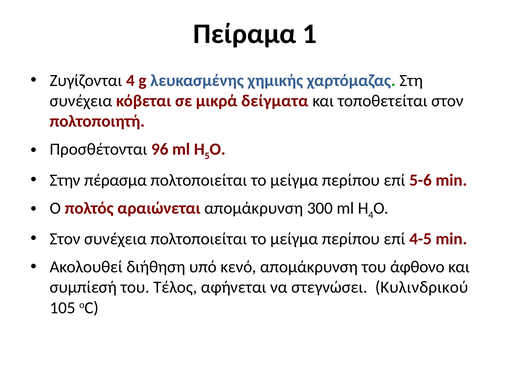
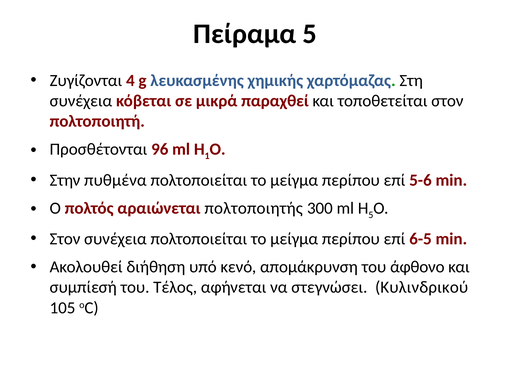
Πείραμα 1: 1 -> 5 (310, 34)
δείγματα: δείγματα -> παραχθεί (275, 101)
5: 5 -> 1 (207, 156)
πέρασμα: πέρασμα -> πυθμένα (115, 180)
αραιώνεται απομάκρυνση: απομάκρυνση -> πολτοποιητής (254, 208)
4: 4 -> 5 (371, 215)
4-5: 4-5 -> 6-5 (421, 239)
